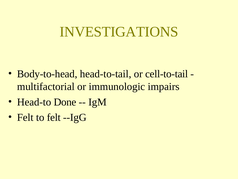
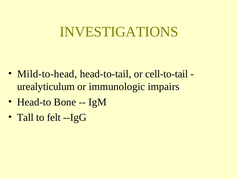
Body-to-head: Body-to-head -> Mild-to-head (47, 74)
multifactorial: multifactorial -> urealyticulum (46, 86)
Done: Done -> Bone (65, 102)
Felt: Felt -> Tall (25, 117)
